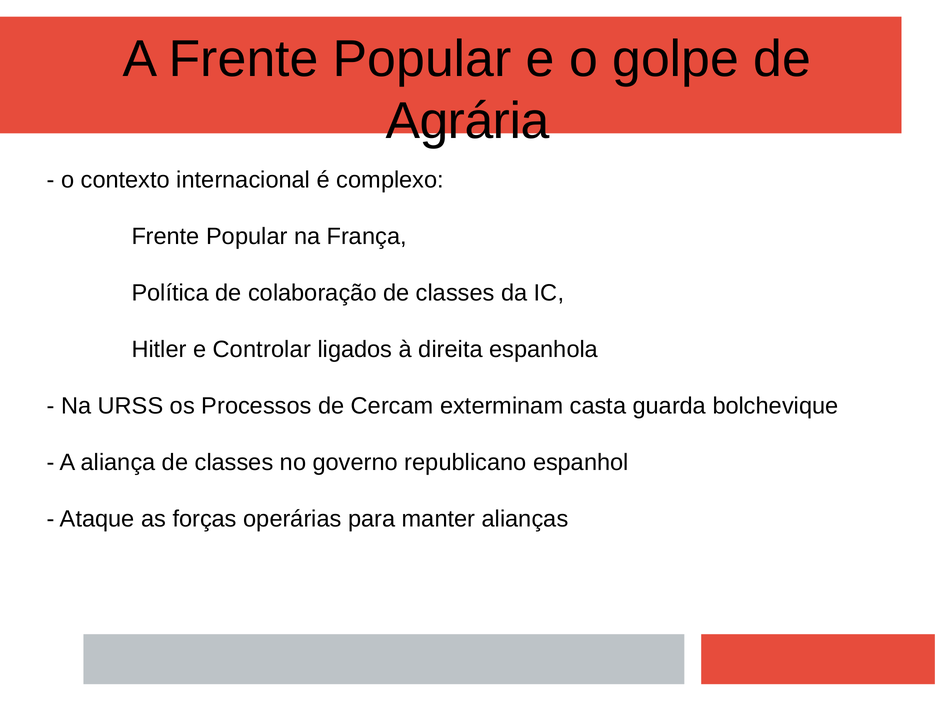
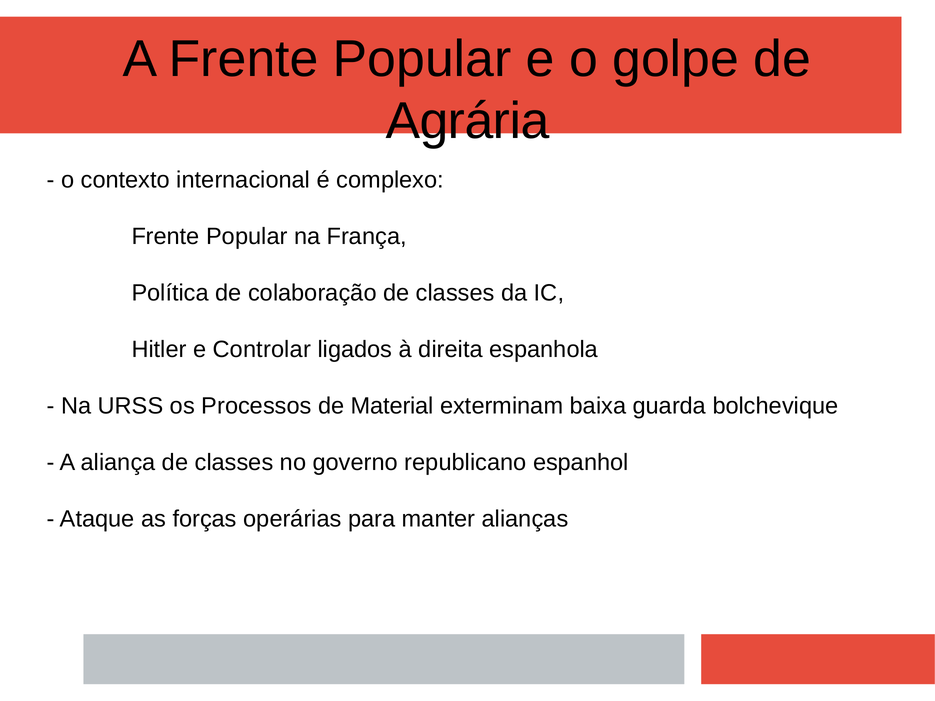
Cercam: Cercam -> Material (392, 406)
casta: casta -> baixa (598, 406)
